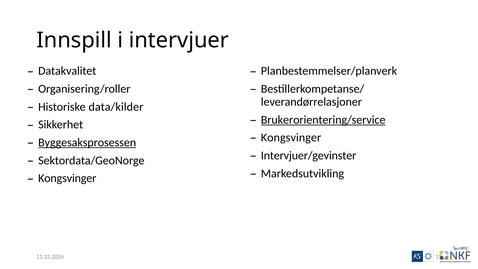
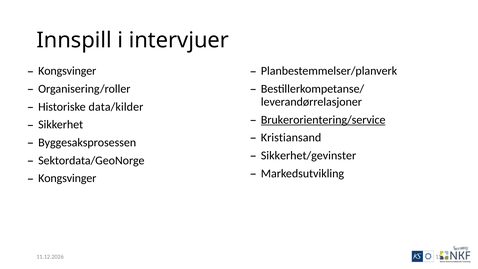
Datakvalitet: Datakvalitet -> Kongsvinger (67, 71)
Kongsvinger: Kongsvinger -> Kristiansand (291, 138)
Byggesaksprosessen underline: present -> none (87, 143)
Intervjuer/gevinster: Intervjuer/gevinster -> Sikkerhet/gevinster (309, 155)
